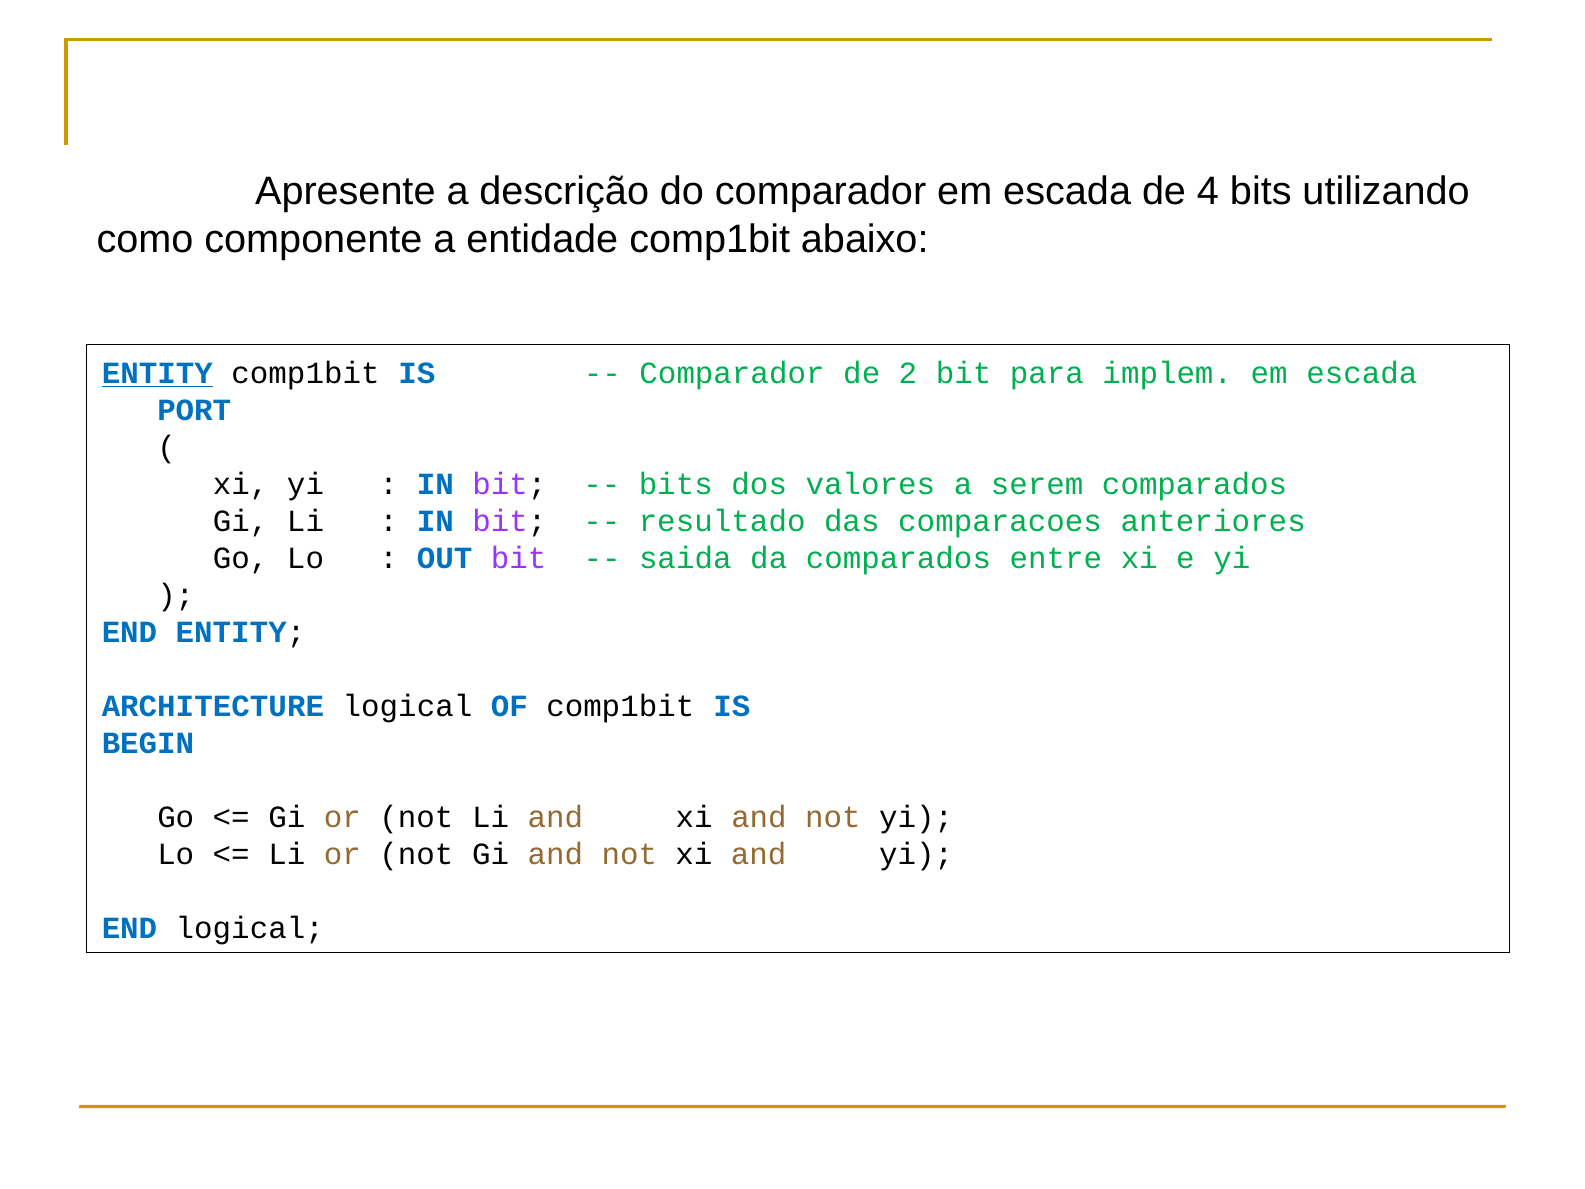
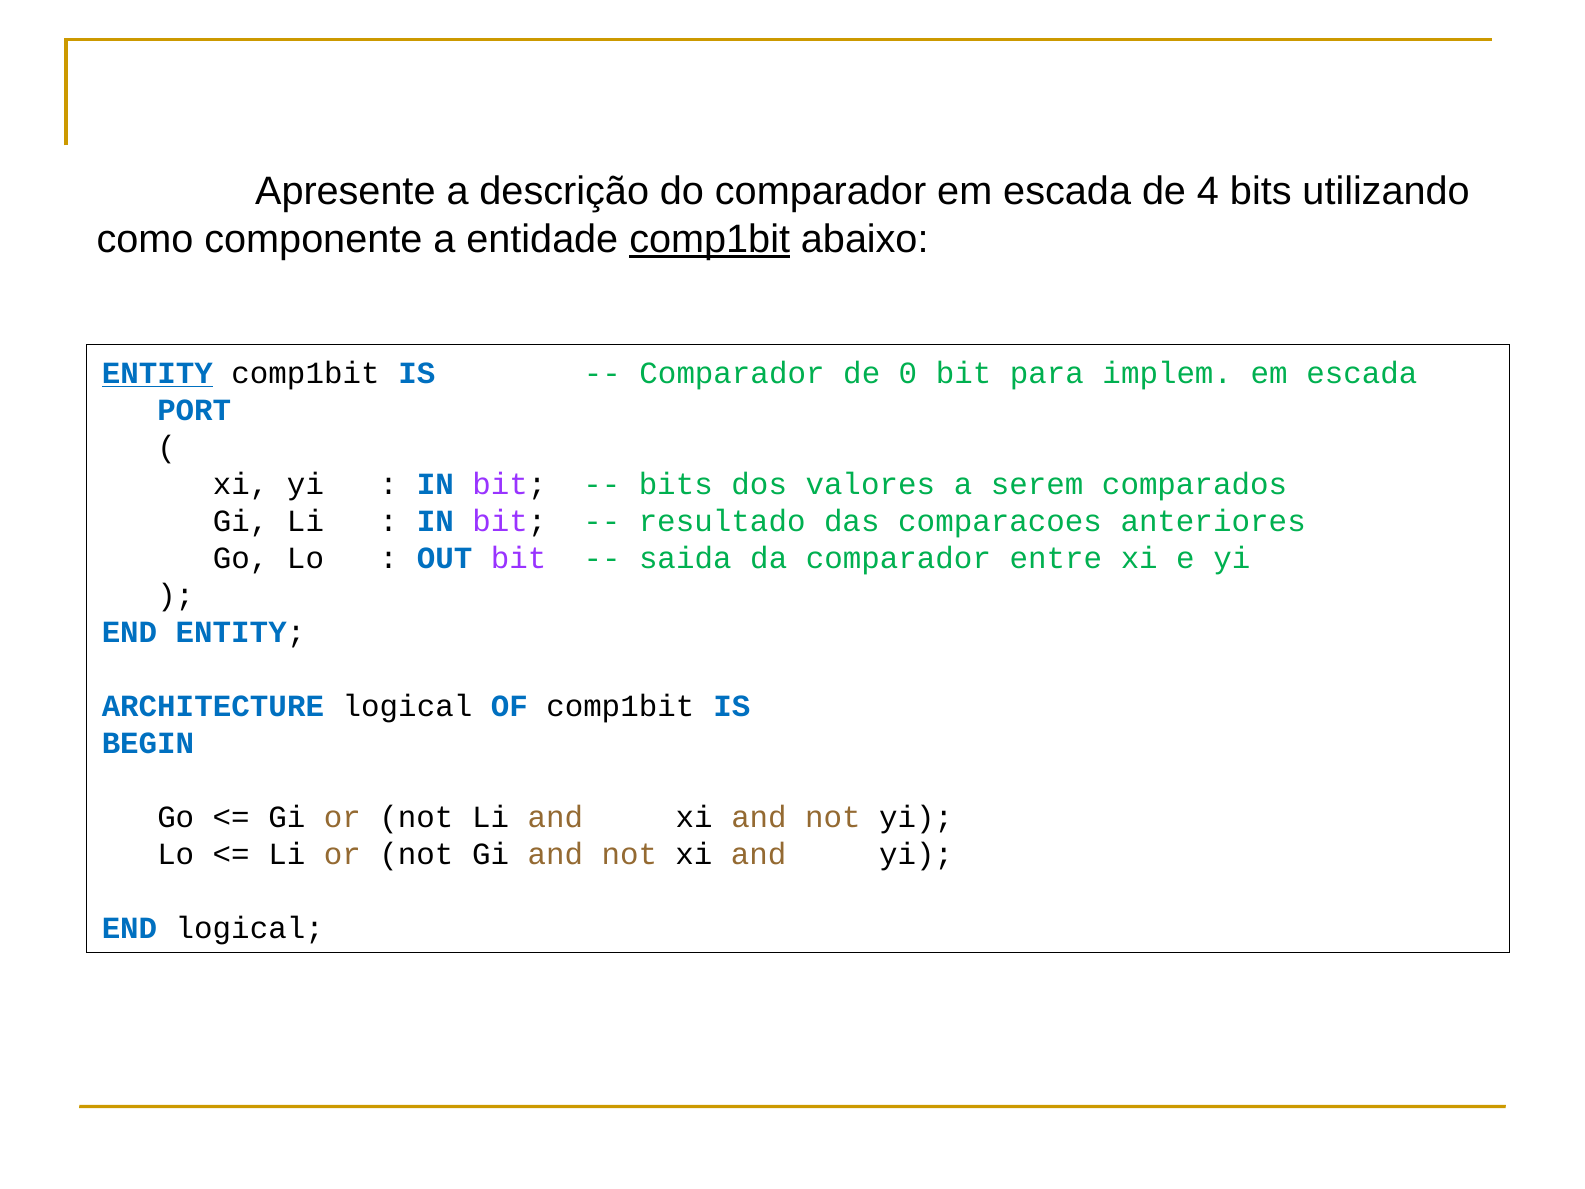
comp1bit underline: none -> present (710, 239)
2: 2 -> 0 (908, 373)
da comparados: comparados -> comparador (898, 558)
